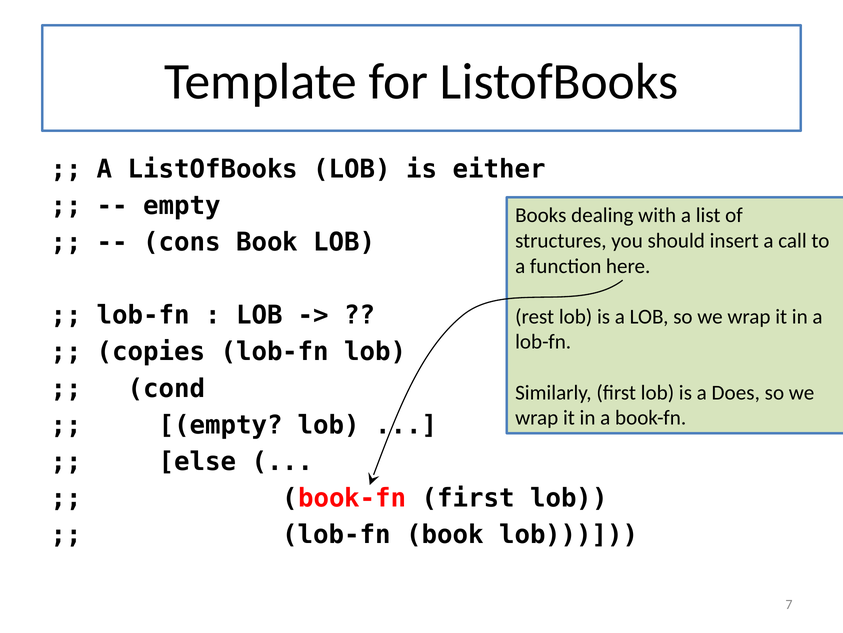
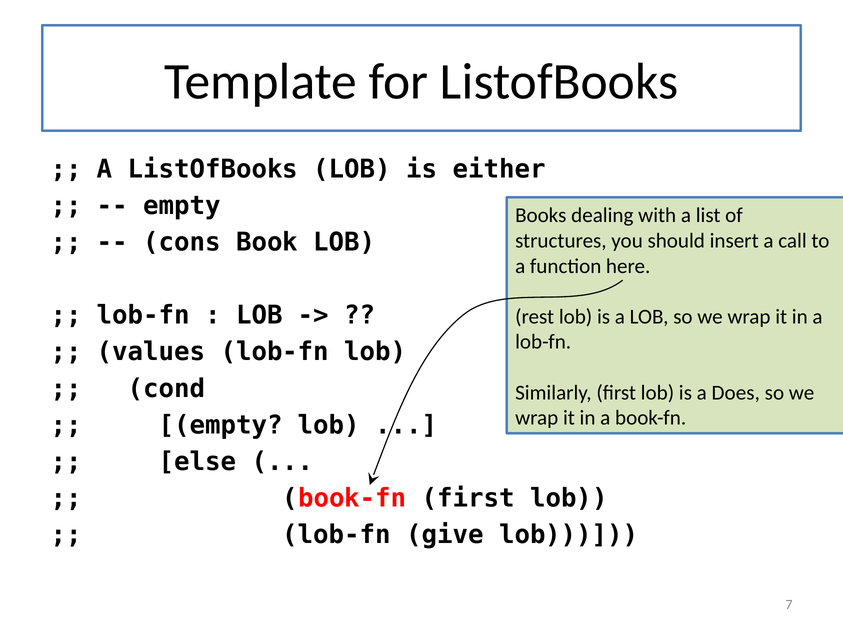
copies: copies -> values (151, 352)
lob-fn book: book -> give (445, 534)
